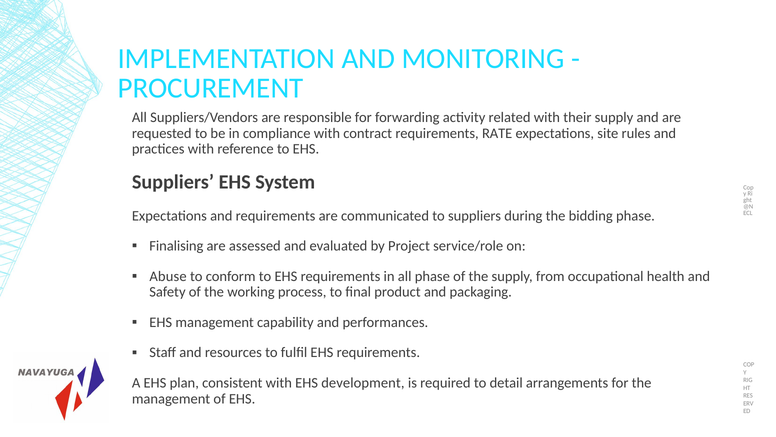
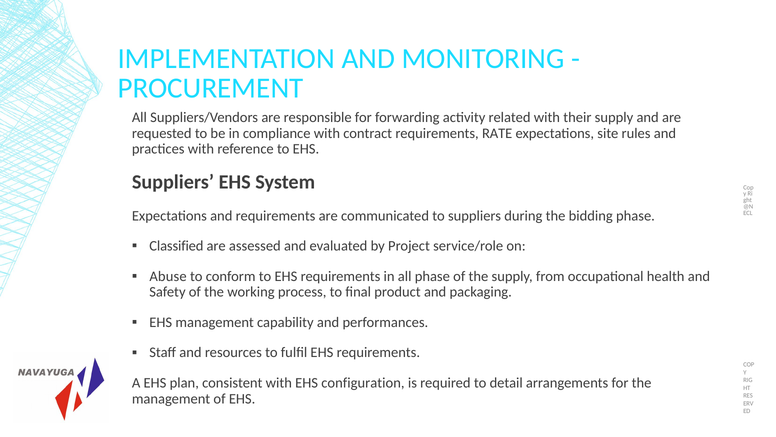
Finalising: Finalising -> Classified (176, 246)
development: development -> configuration (363, 383)
